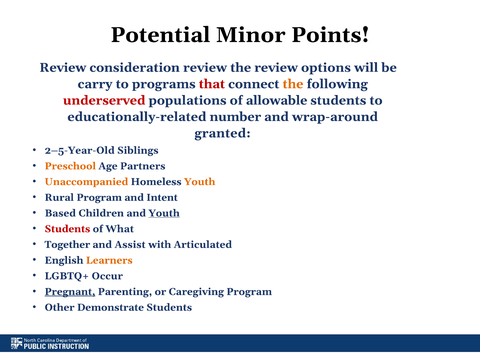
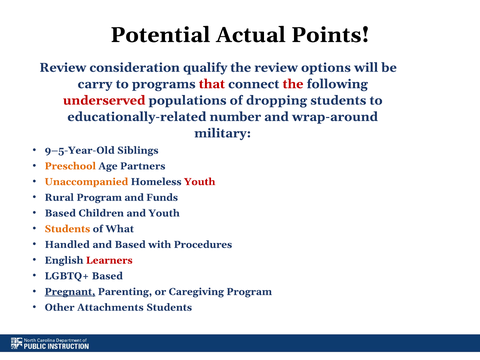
Minor: Minor -> Actual (251, 35)
consideration review: review -> qualify (205, 68)
the colour: orange -> red (293, 84)
allowable: allowable -> dropping (276, 100)
granted: granted -> military (223, 133)
2–5-Year-Old: 2–5-Year-Old -> 9–5-Year-Old (80, 150)
Youth colour: orange -> red (200, 182)
Intent: Intent -> Funds (162, 197)
Youth underline: present -> none (164, 213)
Students colour: red -> orange (67, 229)
Together: Together -> Handled (67, 245)
and Assist: Assist -> Based (130, 245)
Articulated: Articulated -> Procedures (203, 245)
Learners colour: orange -> red (109, 260)
LGBTQ+ Occur: Occur -> Based (107, 276)
Demonstrate: Demonstrate -> Attachments (110, 307)
